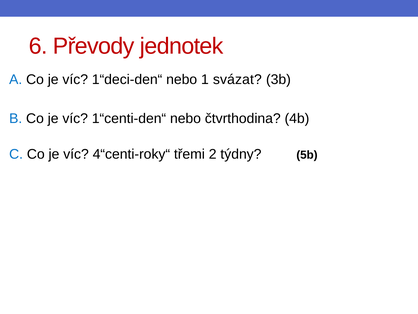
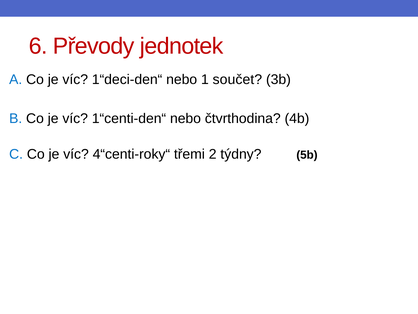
svázat: svázat -> součet (237, 79)
